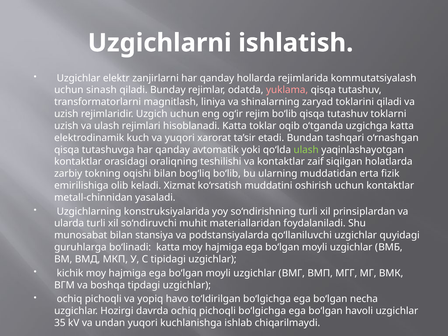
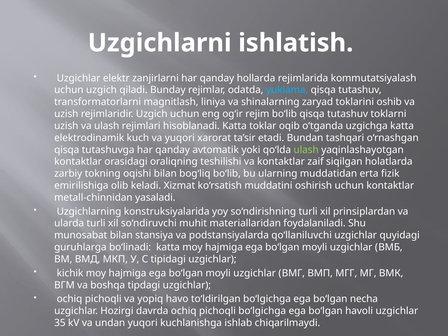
uchun sinash: sinash -> uzgich (101, 90)
yuklama colour: pink -> light blue (287, 90)
toklarini qiladi: qiladi -> oshib (389, 102)
